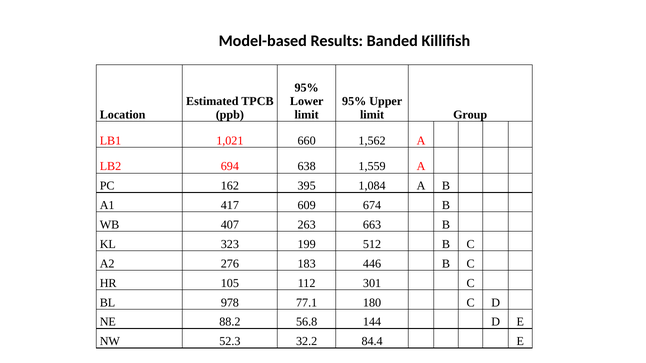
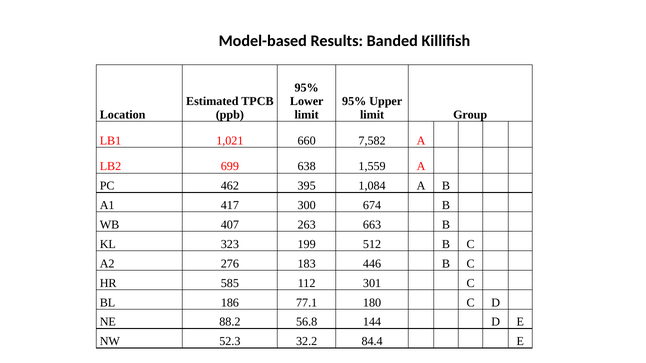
1,562: 1,562 -> 7,582 (372, 141)
694: 694 -> 699 (230, 167)
162: 162 -> 462 (230, 186)
609: 609 -> 300 (307, 206)
105: 105 -> 585 (230, 283)
978: 978 -> 186 (230, 303)
